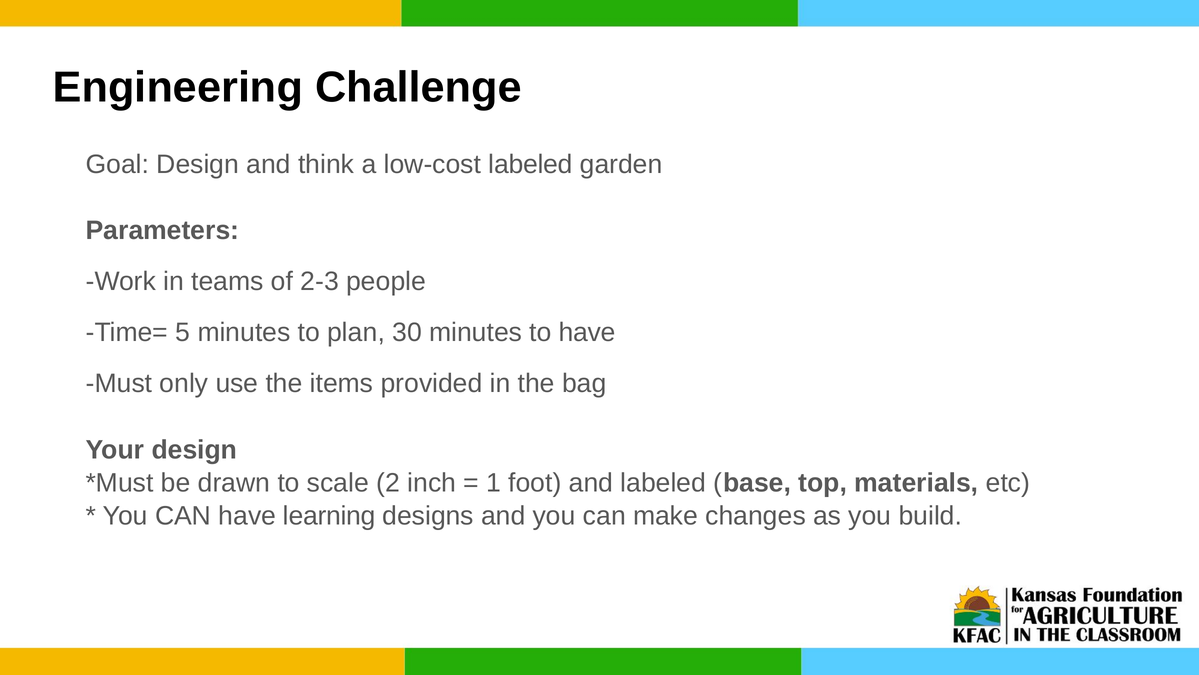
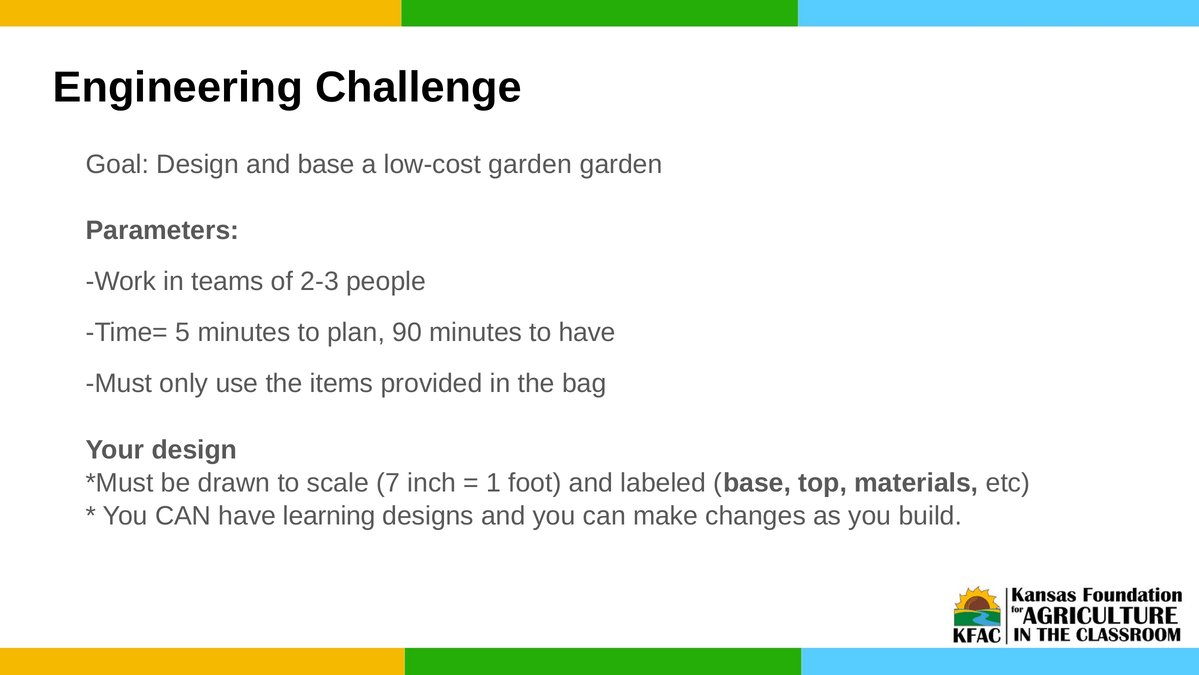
and think: think -> base (326, 164)
low-cost labeled: labeled -> garden (530, 164)
30: 30 -> 90 (407, 332)
2: 2 -> 7 (388, 482)
